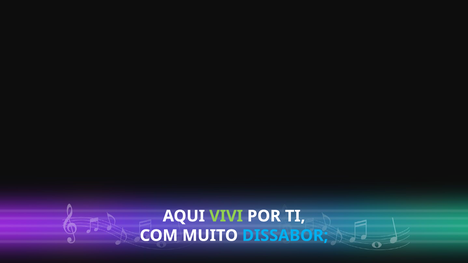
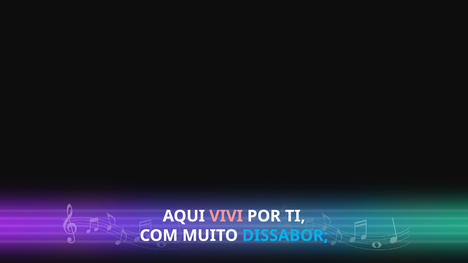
VIVI colour: light green -> pink (226, 216)
